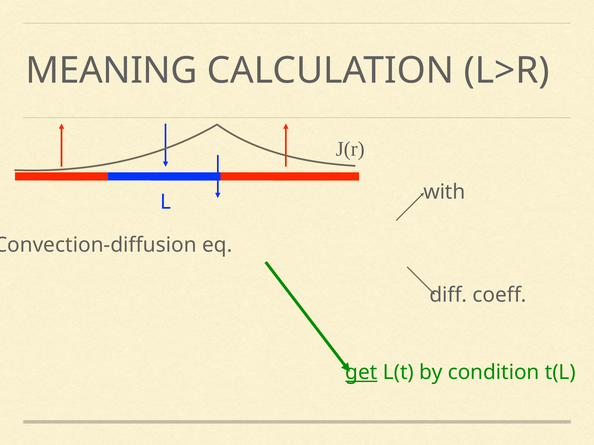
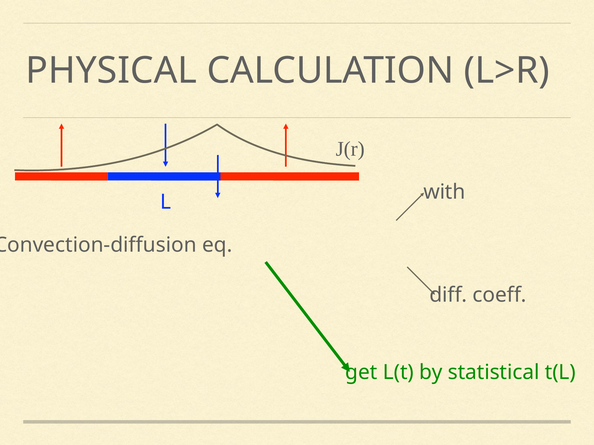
MEANING: MEANING -> PHYSICAL (111, 71)
get underline: present -> none (361, 373)
condition: condition -> statistical (494, 373)
